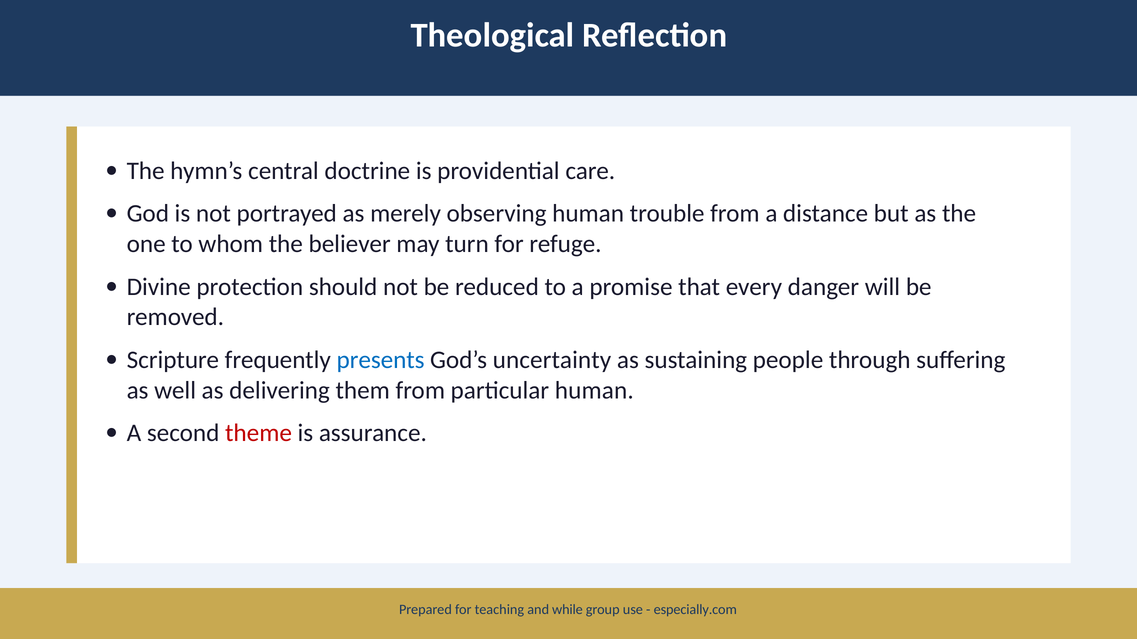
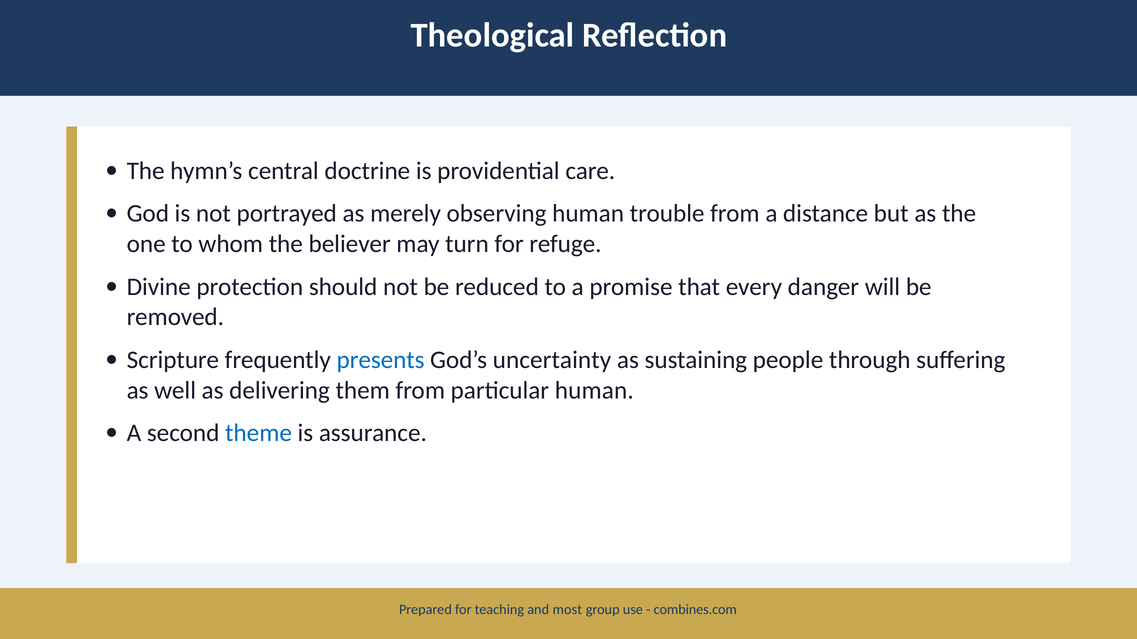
theme colour: red -> blue (258, 433)
while: while -> most (567, 610)
especially.com: especially.com -> combines.com (695, 610)
